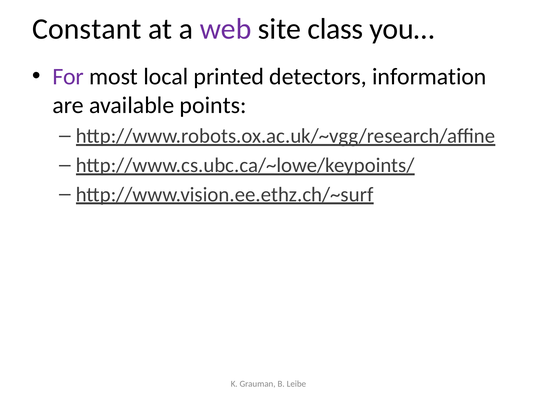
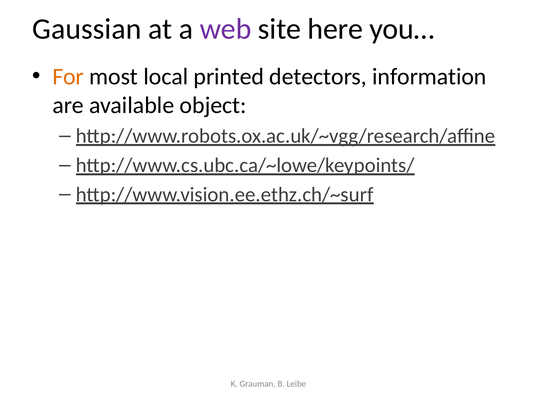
Constant: Constant -> Gaussian (87, 29)
class: class -> here (335, 29)
For colour: purple -> orange (68, 77)
points: points -> object (213, 106)
